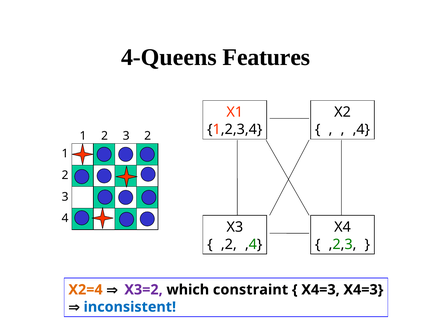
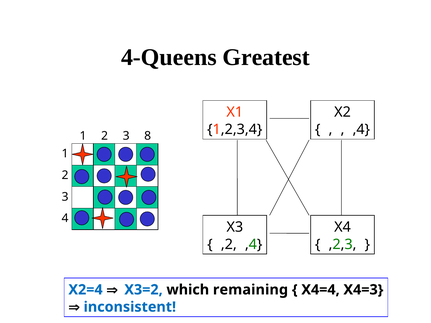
Features: Features -> Greatest (266, 57)
2 2: 2 -> 8 (148, 136)
X2=4 colour: orange -> blue (86, 290)
X3=2 colour: purple -> blue (144, 290)
constraint: constraint -> remaining (250, 290)
X4=3: X4=3 -> X4=4 (321, 290)
